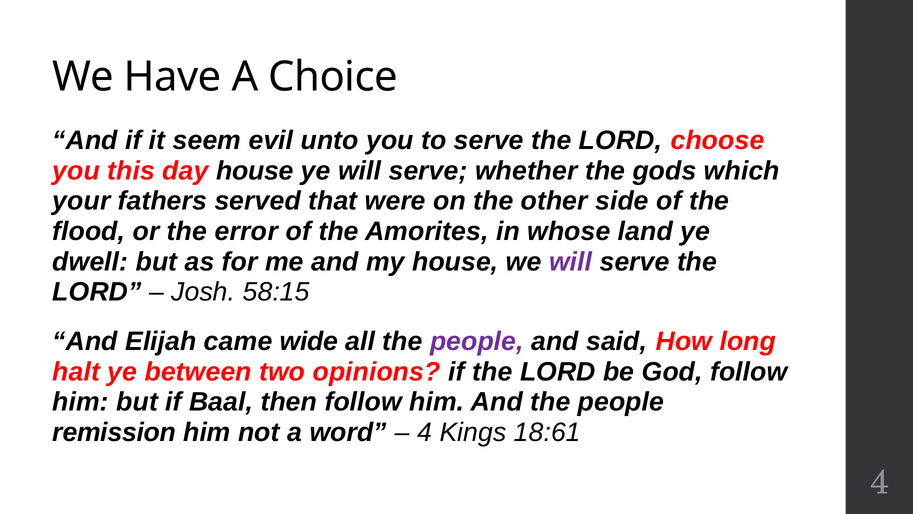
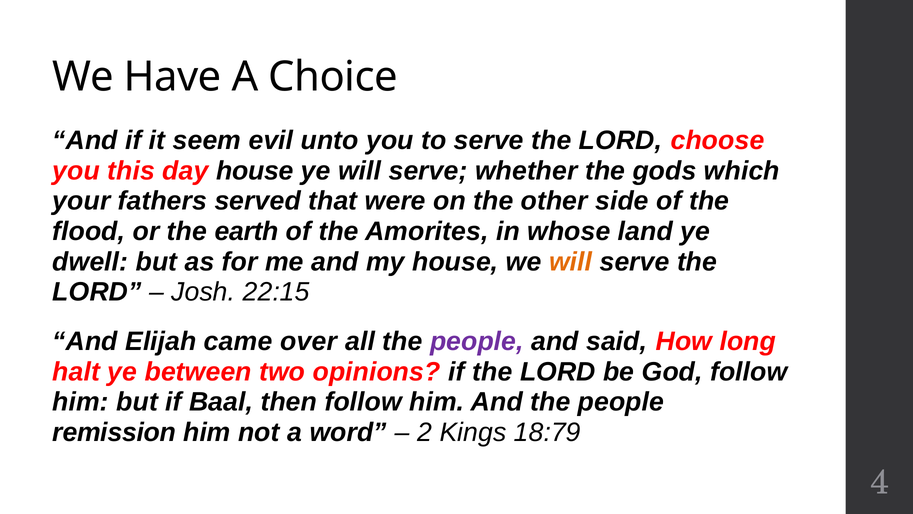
error: error -> earth (247, 231)
will colour: purple -> orange (570, 262)
58:15: 58:15 -> 22:15 (276, 292)
wide: wide -> over (309, 341)
4: 4 -> 2 (425, 432)
18:61: 18:61 -> 18:79 (547, 432)
